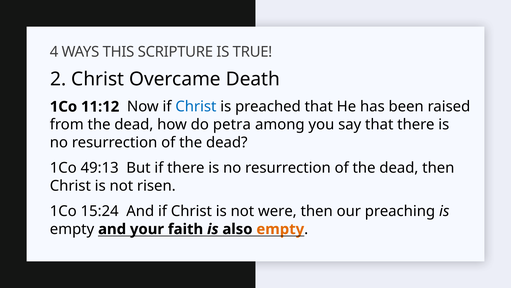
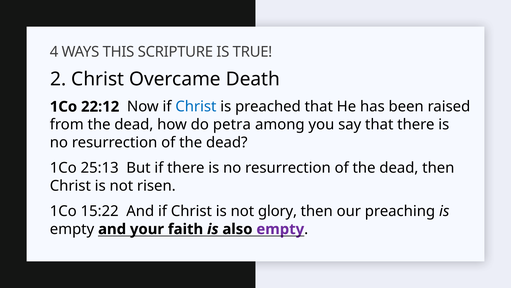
11:12: 11:12 -> 22:12 (100, 106)
49:13: 49:13 -> 25:13 (100, 168)
15:24: 15:24 -> 15:22 (100, 211)
were: were -> glory (277, 211)
empty colour: orange -> purple (280, 229)
